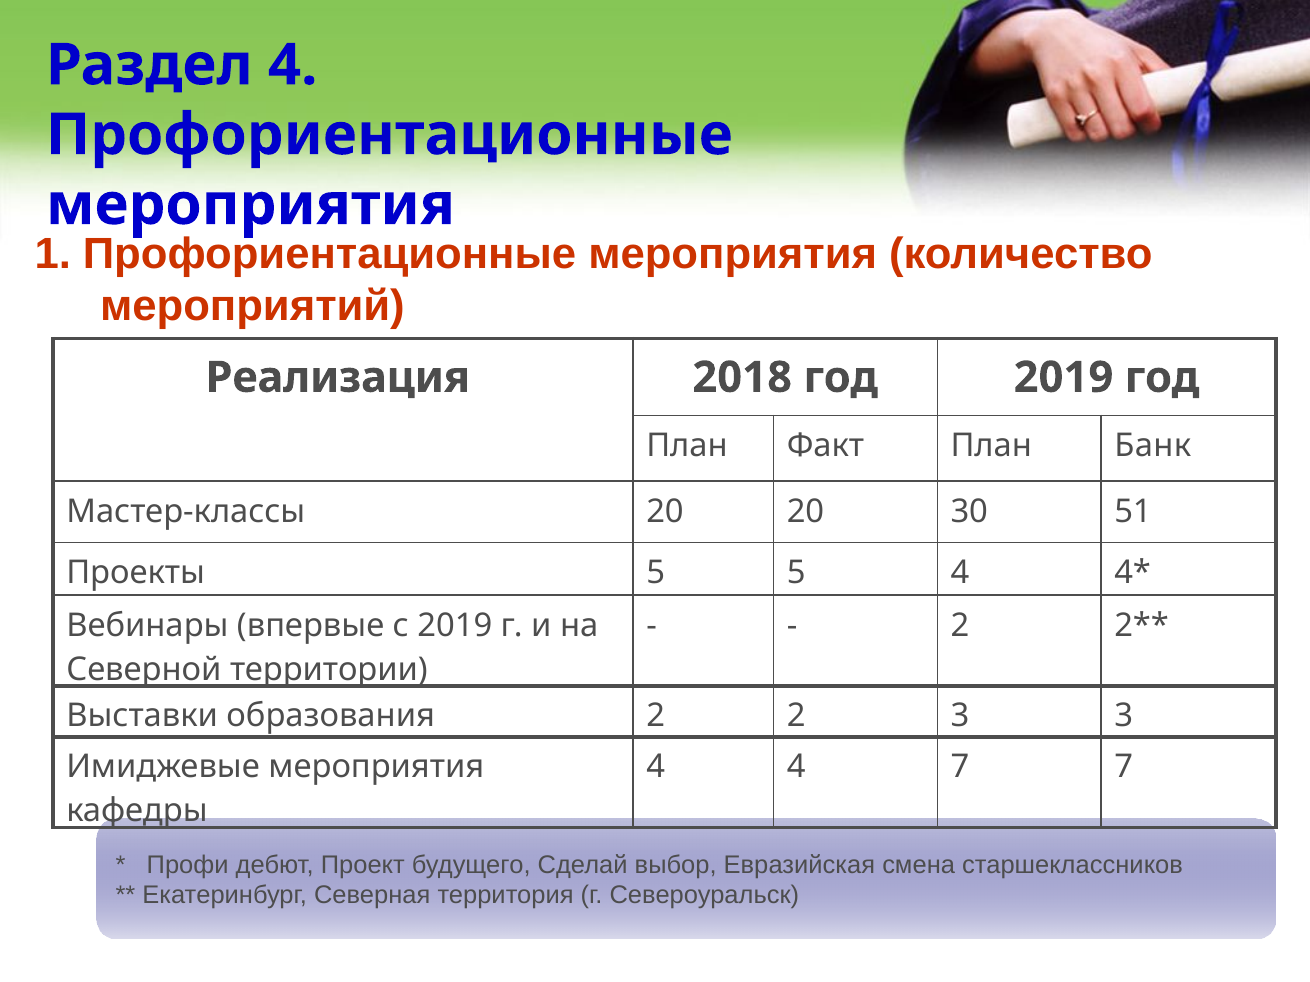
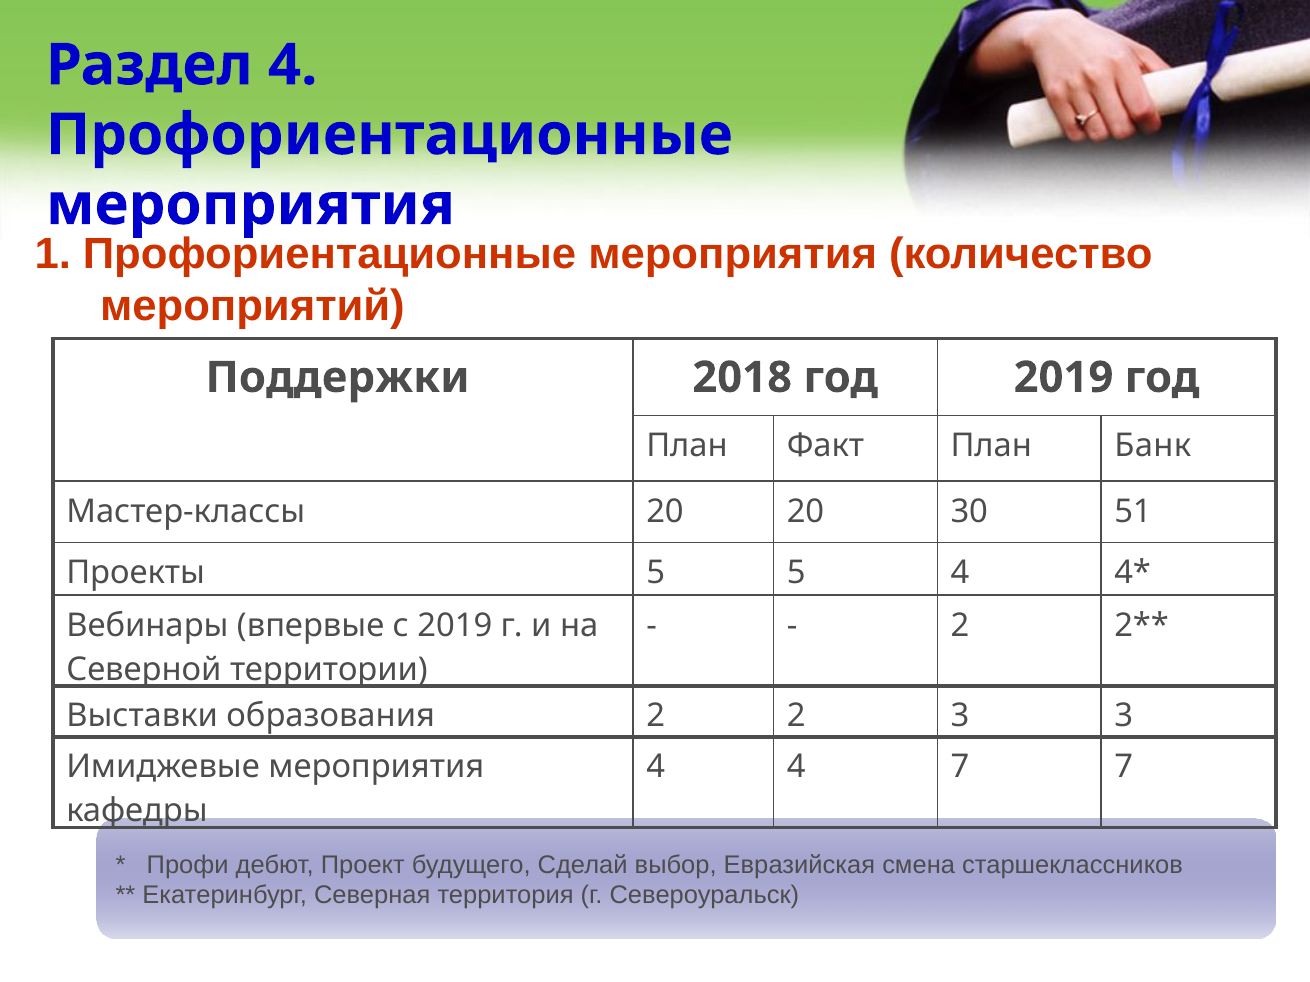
Реализация: Реализация -> Поддержки (338, 378)
